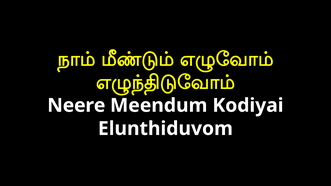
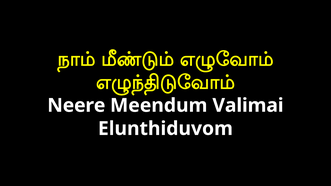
Kodiyai: Kodiyai -> Valimai (248, 106)
